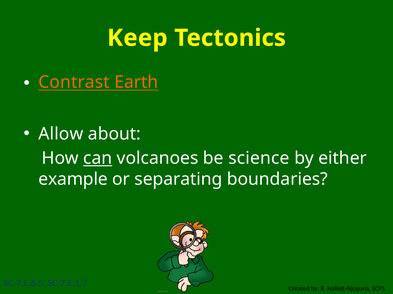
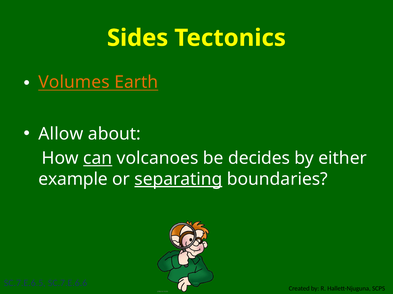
Keep: Keep -> Sides (138, 38)
Contrast: Contrast -> Volumes (74, 82)
science: science -> decides (259, 159)
separating underline: none -> present (178, 180)
SC.7.E.1.7: SC.7.E.1.7 -> SC.7.E.6.6 (68, 284)
